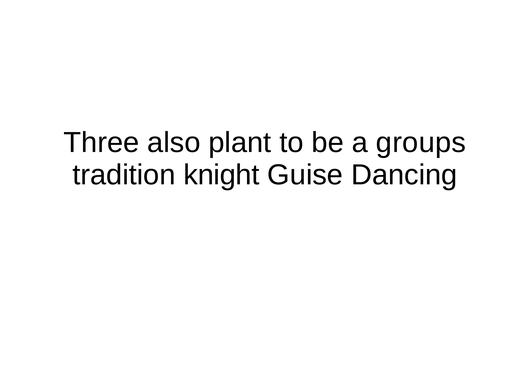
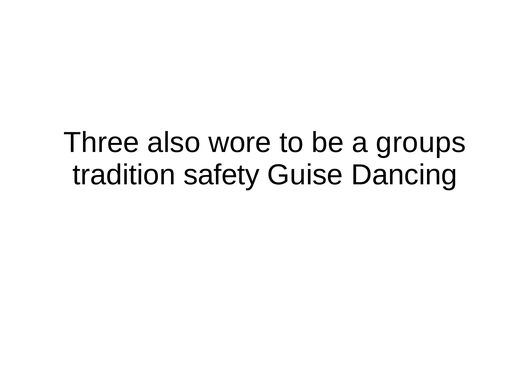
plant: plant -> wore (240, 143)
knight: knight -> safety (222, 175)
